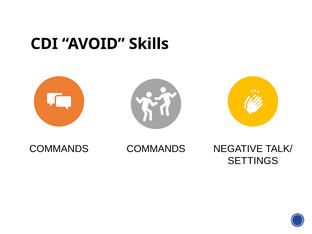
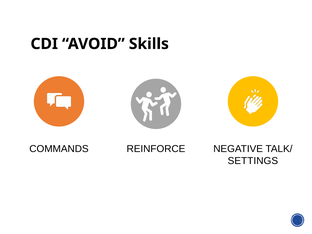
COMMANDS COMMANDS: COMMANDS -> REINFORCE (156, 149)
